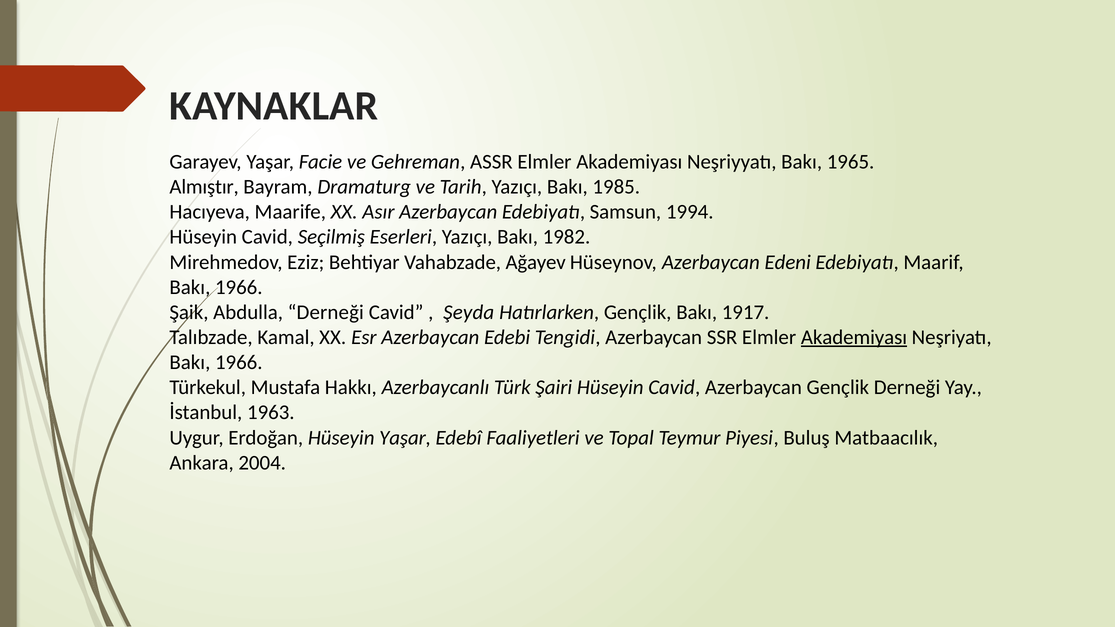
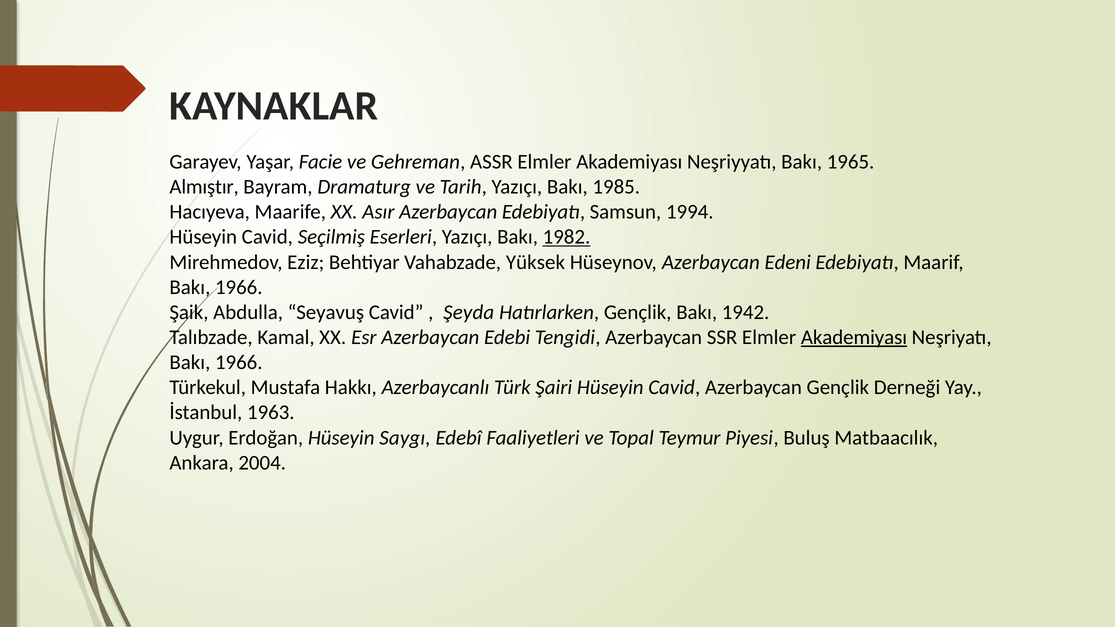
1982 underline: none -> present (567, 237)
Ağayev: Ağayev -> Yüksek (535, 262)
Abdulla Derneği: Derneği -> Seyavuş (326, 312)
1917: 1917 -> 1942 (746, 312)
Hüseyin Yaşar: Yaşar -> Saygı (405, 438)
